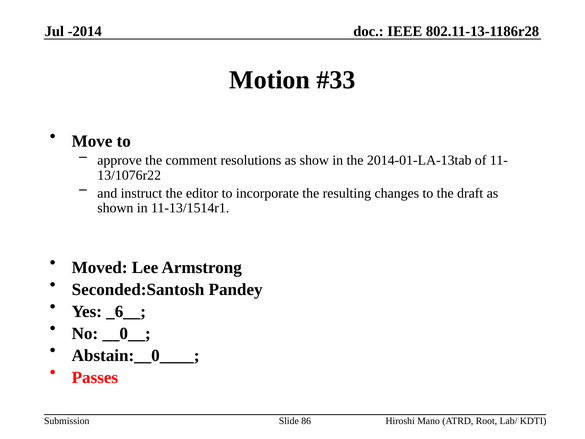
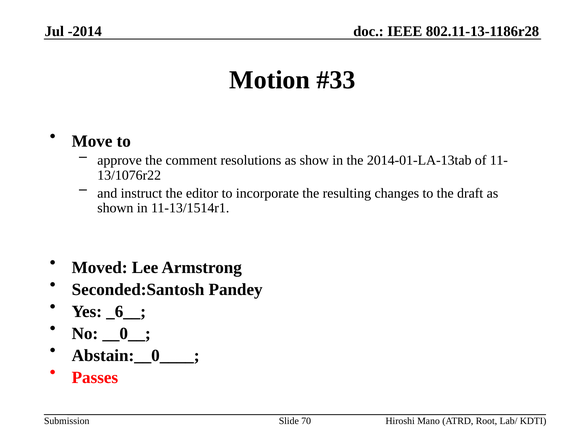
86: 86 -> 70 (306, 421)
